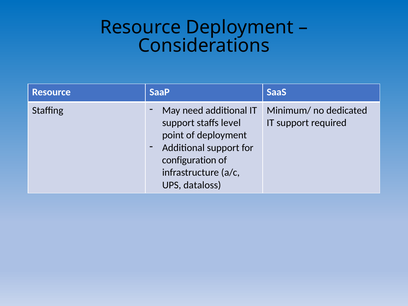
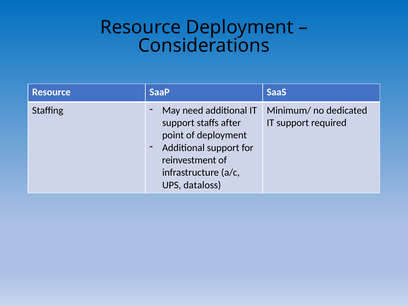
level: level -> after (231, 123)
configuration: configuration -> reinvestment (189, 160)
